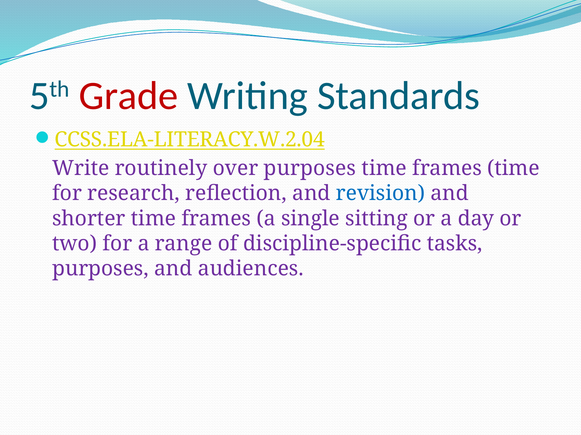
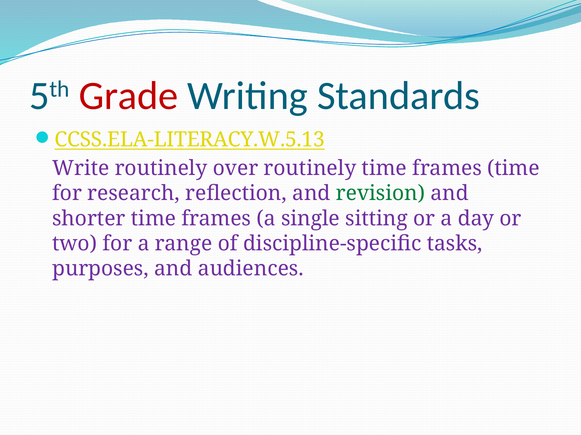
CCSS.ELA-LITERACY.W.2.04: CCSS.ELA-LITERACY.W.2.04 -> CCSS.ELA-LITERACY.W.5.13 (190, 140)
over purposes: purposes -> routinely (310, 169)
revision colour: blue -> green (380, 194)
